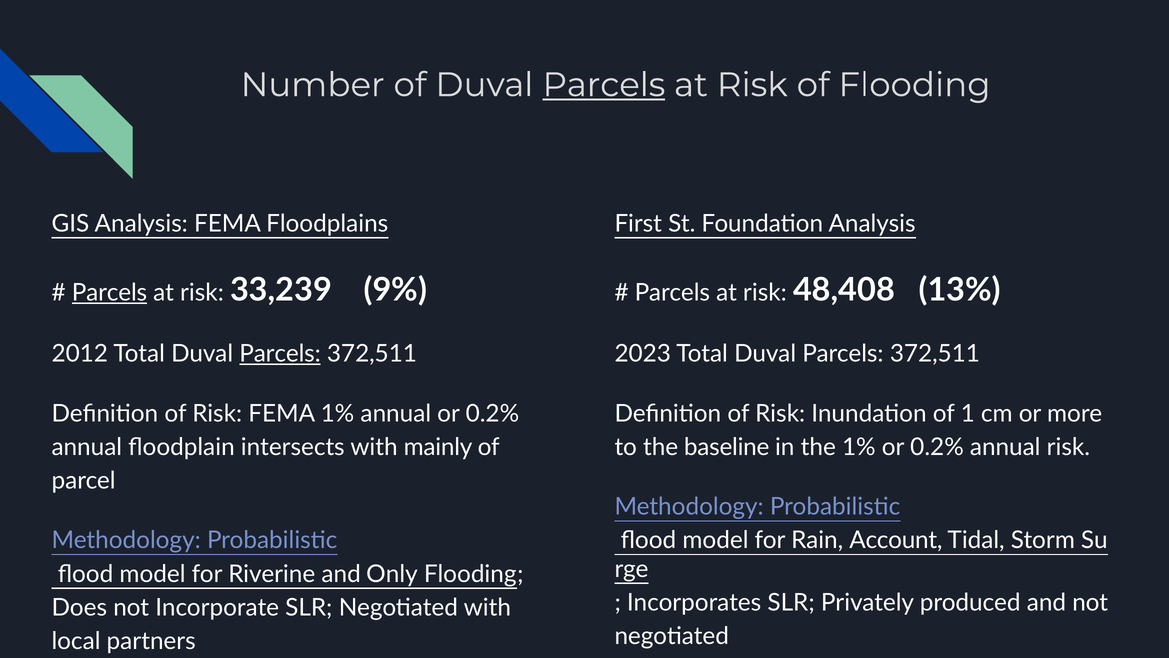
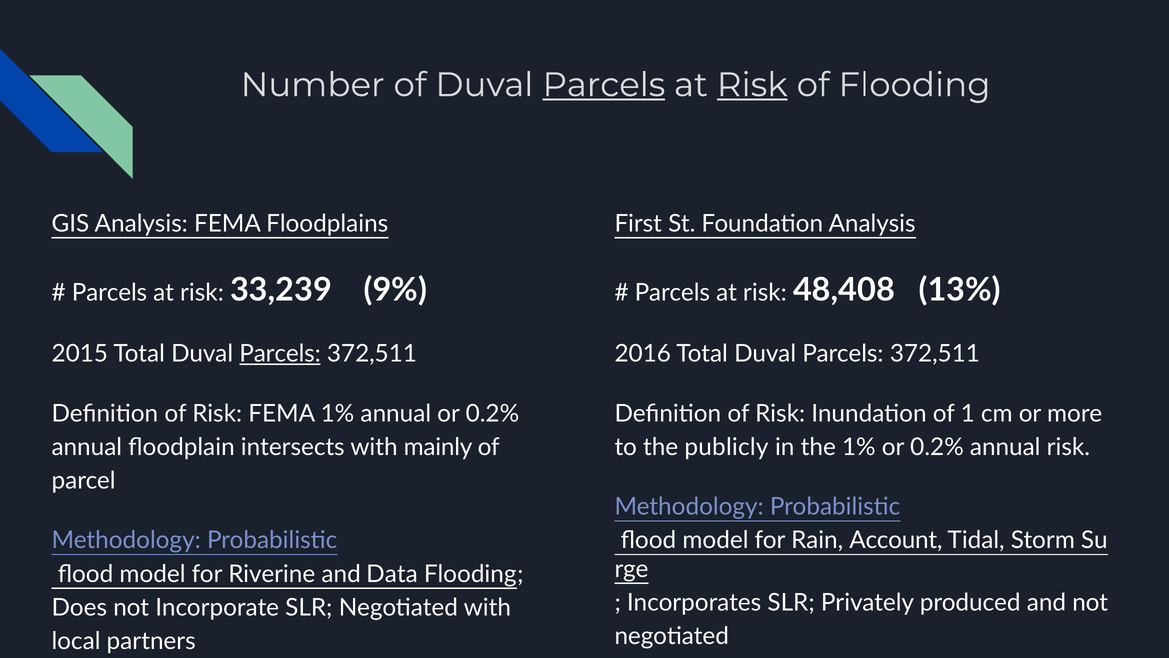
Risk underline: none -> present (752, 85)
Parcels underline: present -> none (109, 293)
2012: 2012 -> 2015 (80, 354)
2023: 2023 -> 2016 (643, 354)
baseline: baseline -> publicly (726, 447)
Only: Only -> Data (392, 574)
